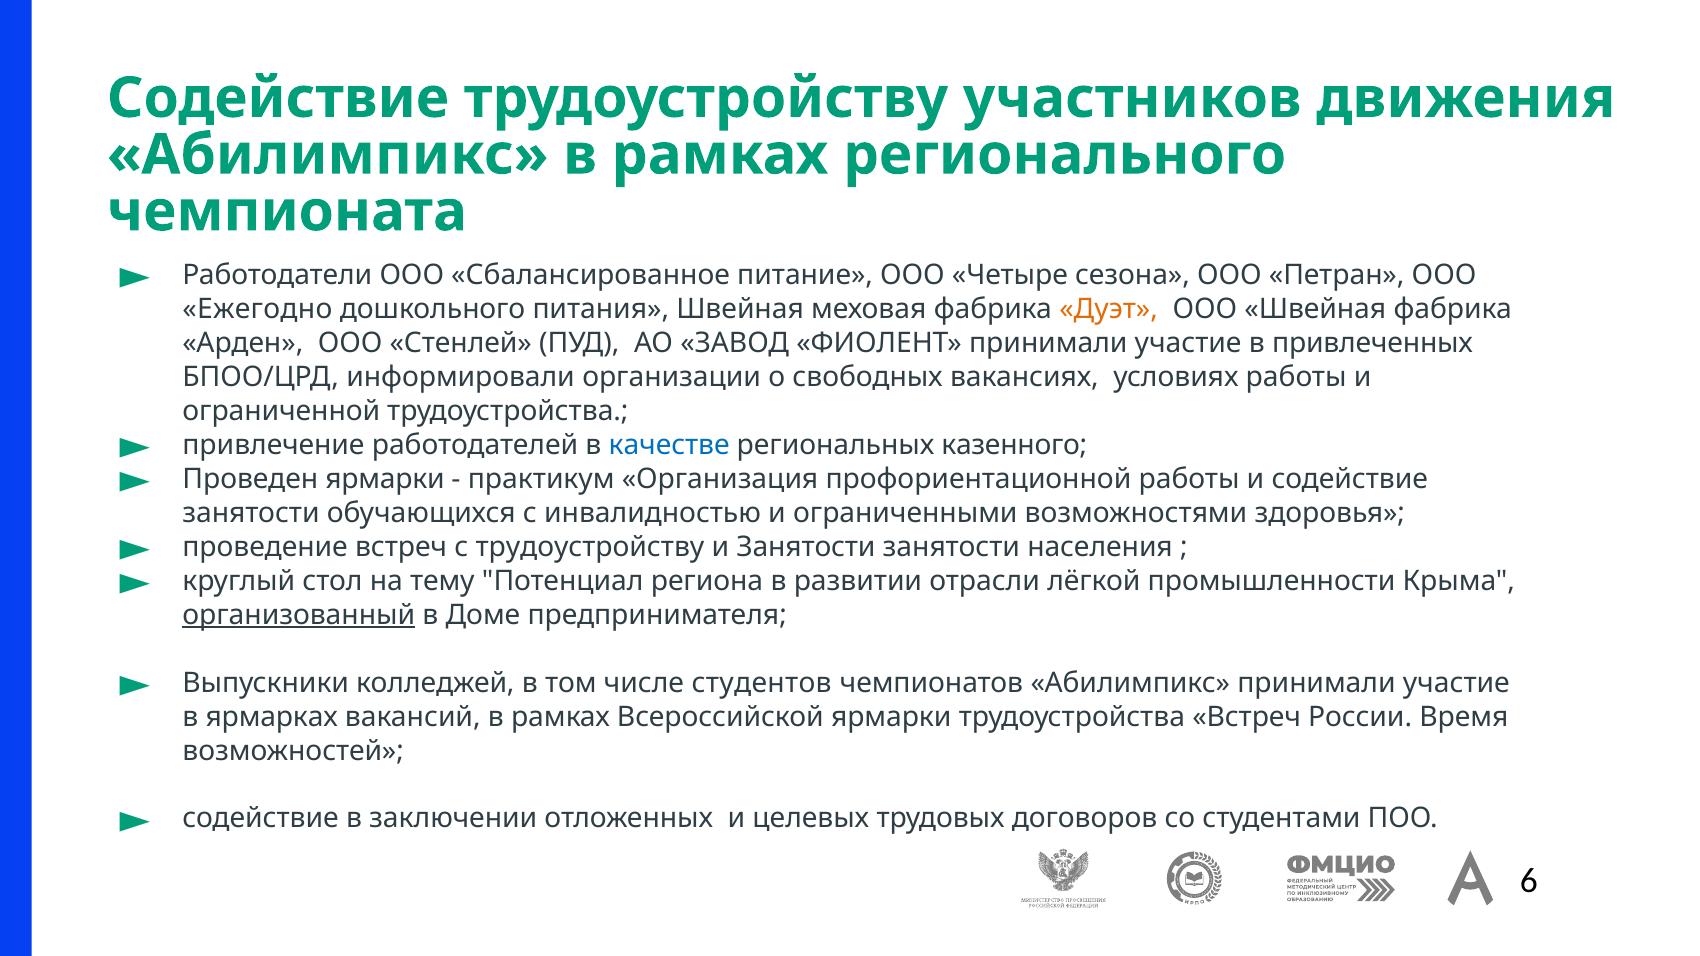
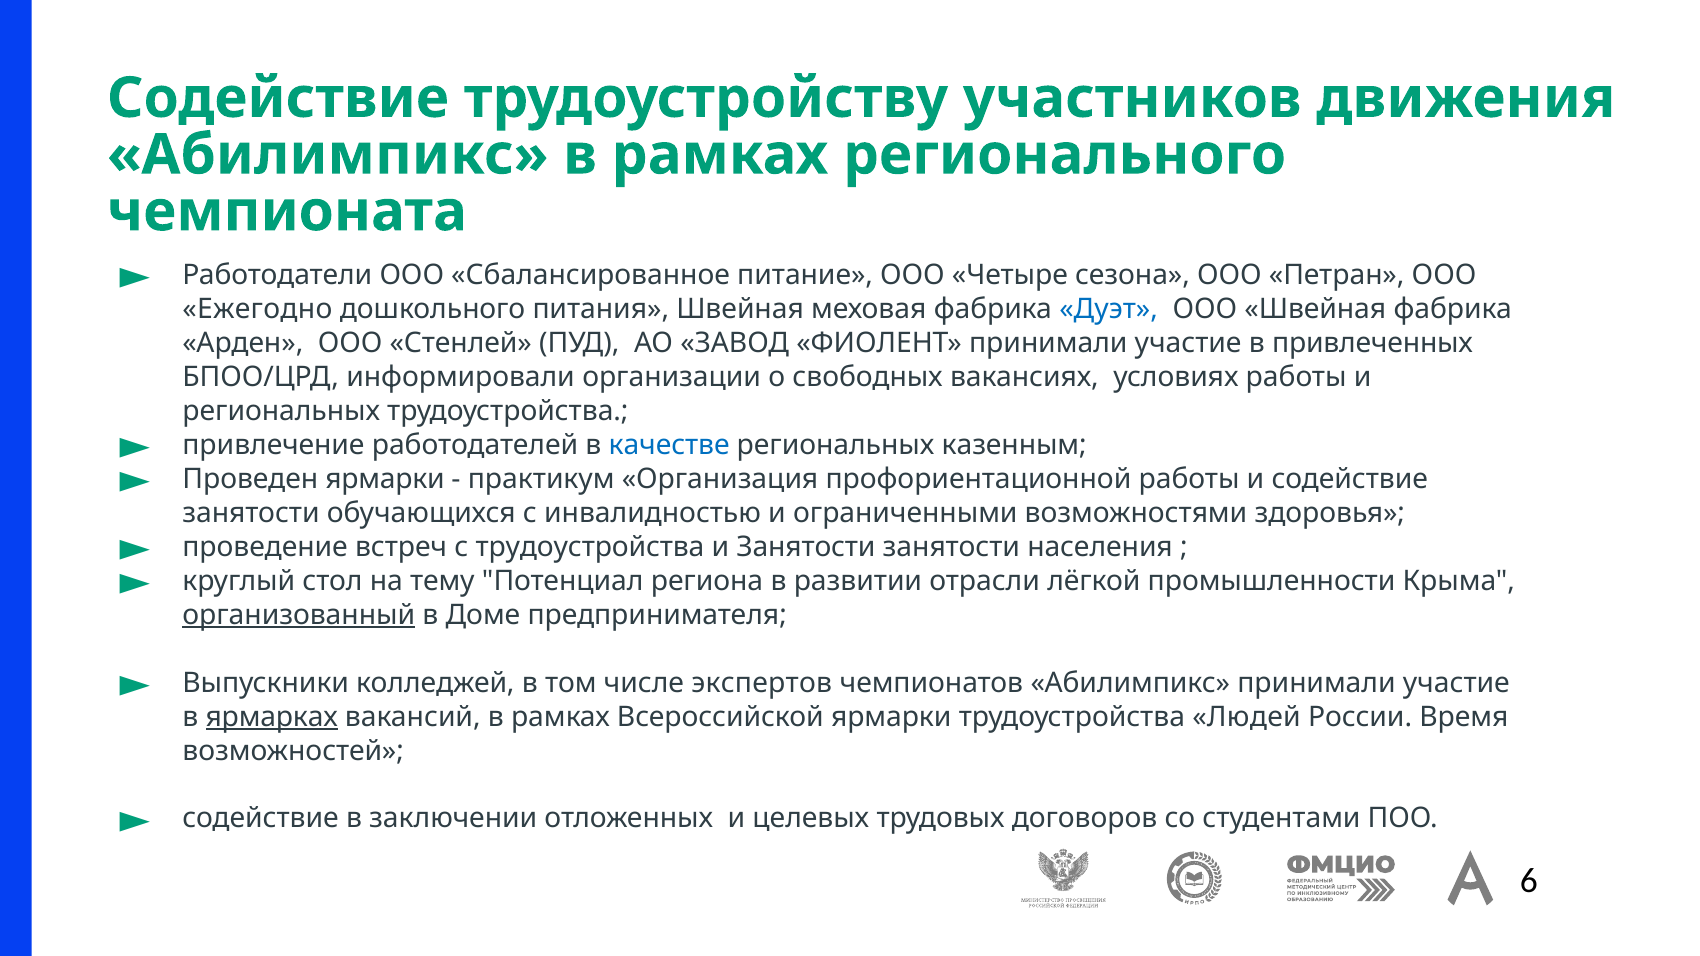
Дуэт colour: orange -> blue (1109, 309)
ограниченной: ограниченной -> региональных (281, 411)
казенного: казенного -> казенным (1014, 445)
с трудоустройству: трудоустройству -> трудоустройства (590, 547)
студентов: студентов -> экспертов (762, 683)
ярмарках underline: none -> present (272, 717)
трудоустройства Встреч: Встреч -> Людей (1246, 717)
